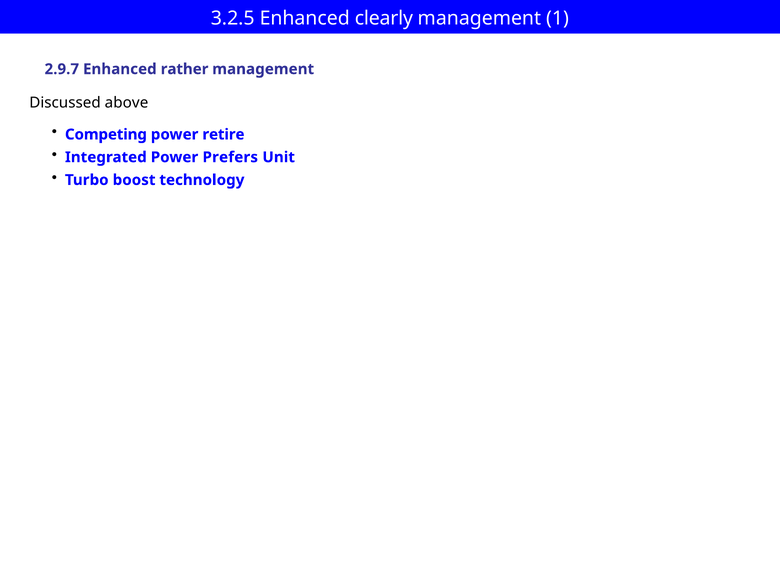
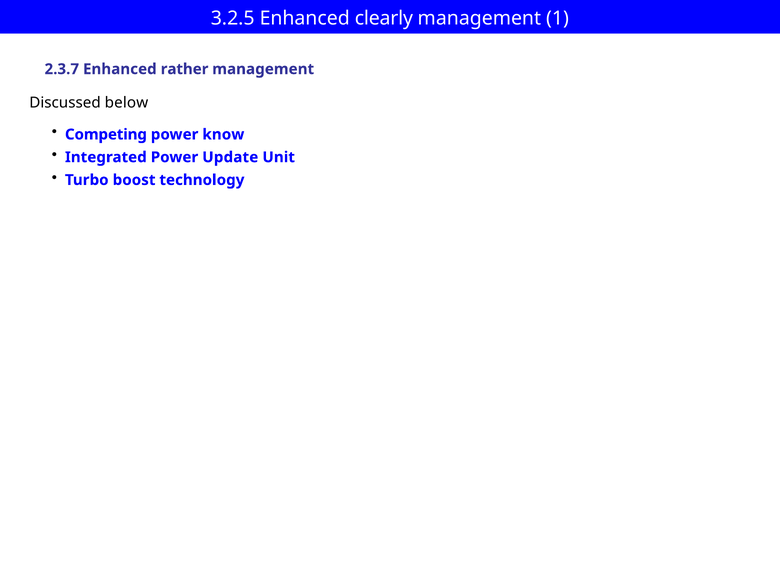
2.9.7: 2.9.7 -> 2.3.7 (62, 69)
above: above -> below (126, 103)
retire: retire -> know (223, 134)
Prefers: Prefers -> Update (230, 157)
